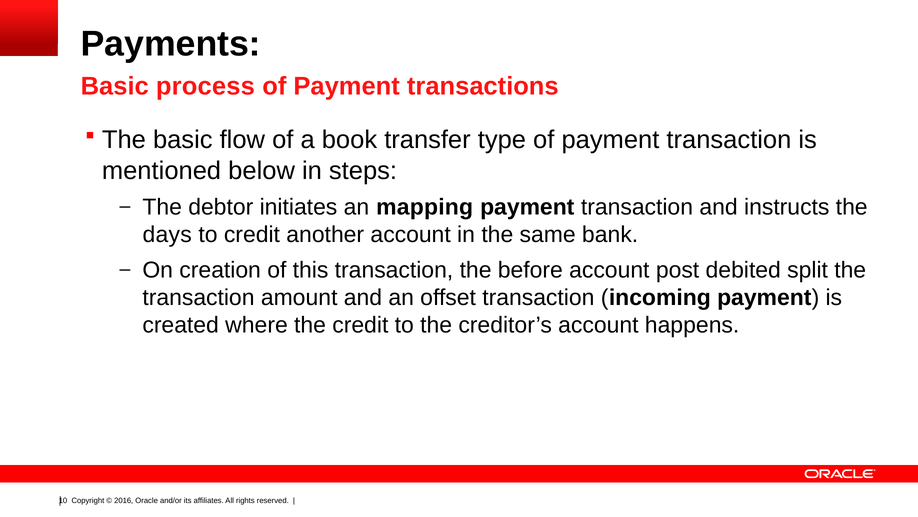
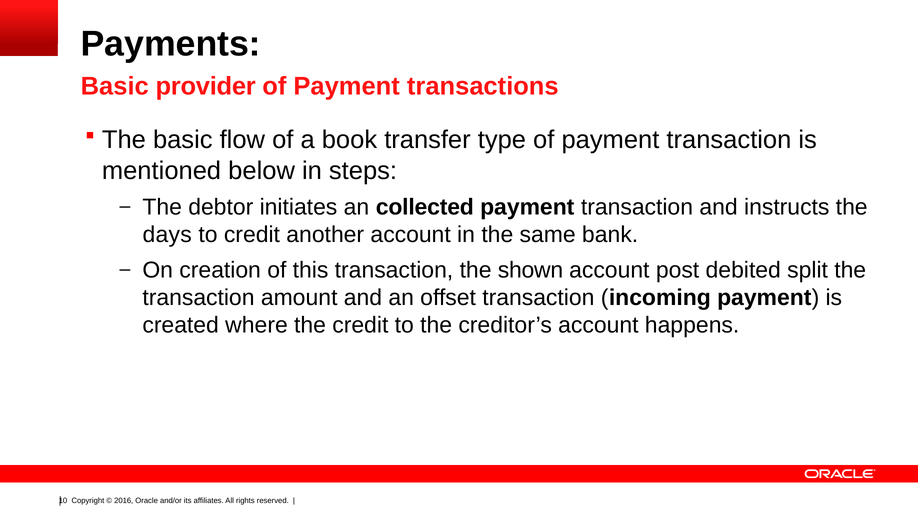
process: process -> provider (206, 86)
mapping: mapping -> collected (425, 207)
before: before -> shown (530, 270)
